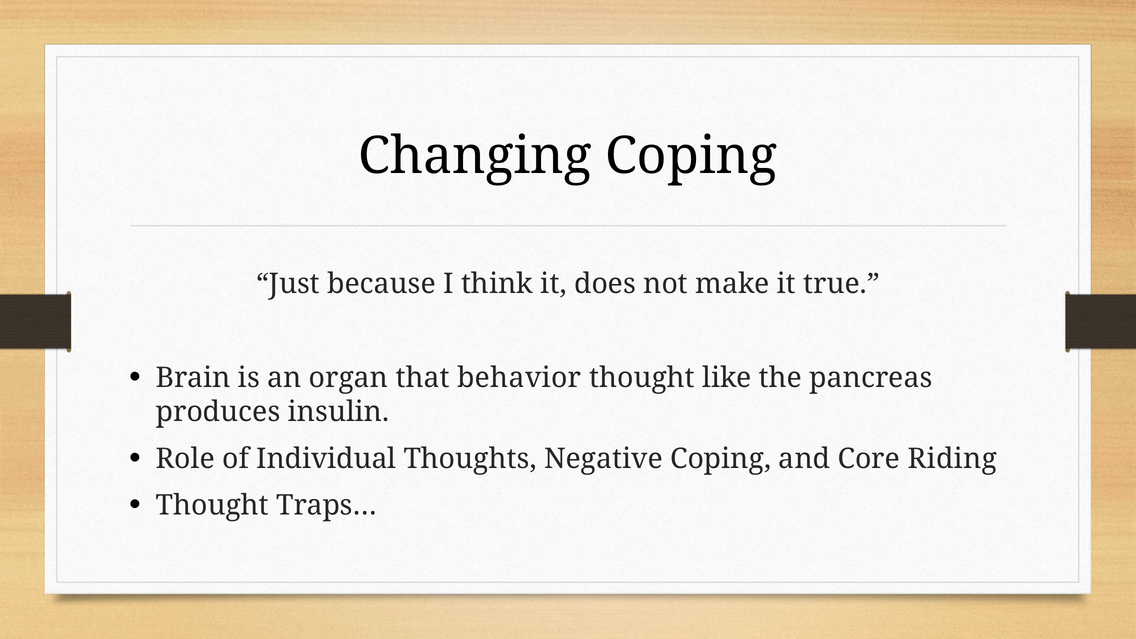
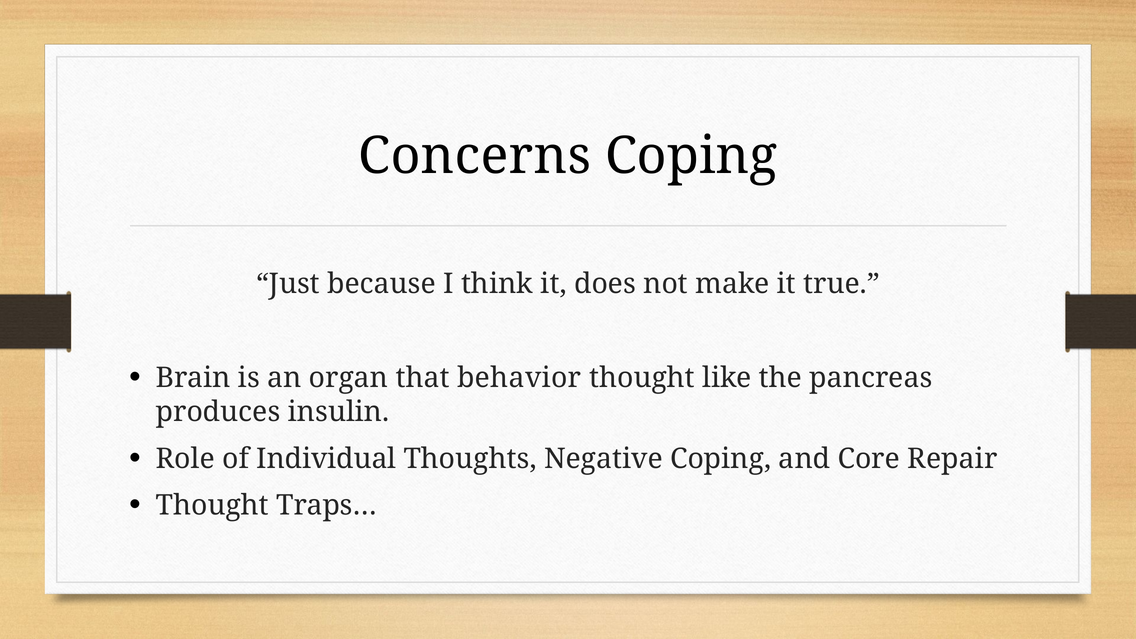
Changing: Changing -> Concerns (475, 156)
Riding: Riding -> Repair (952, 459)
